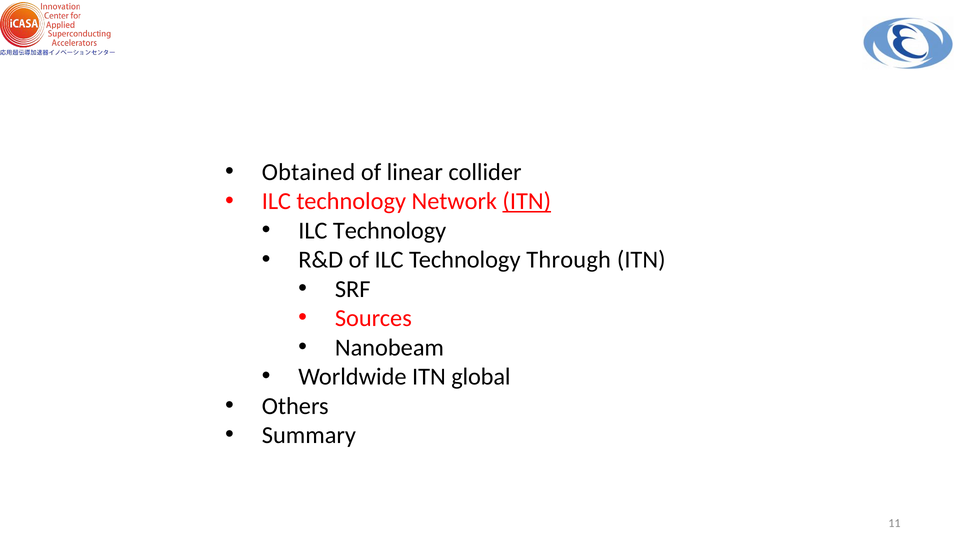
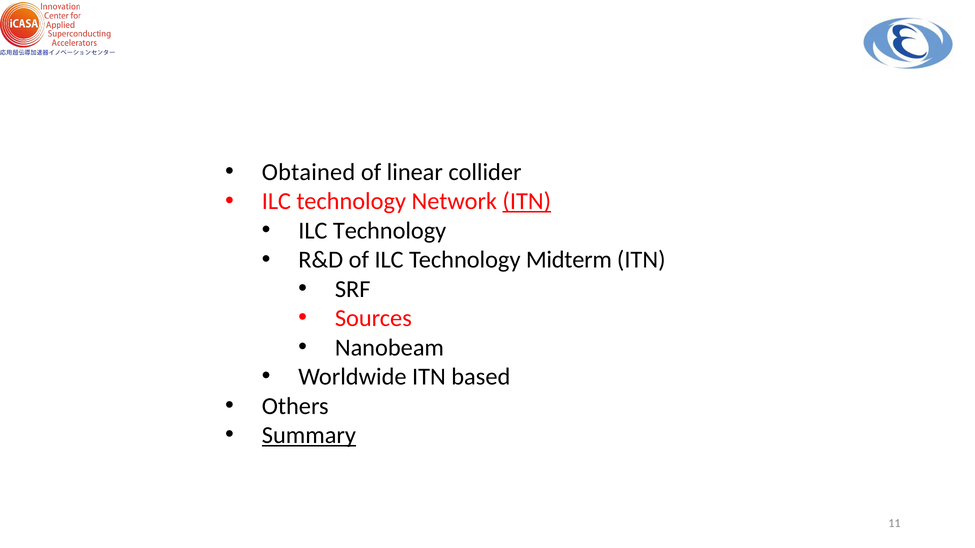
Through: Through -> Midterm (569, 260)
global: global -> based (481, 377)
Summary underline: none -> present (309, 436)
